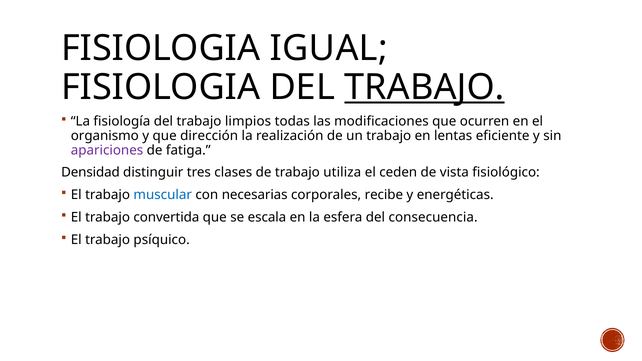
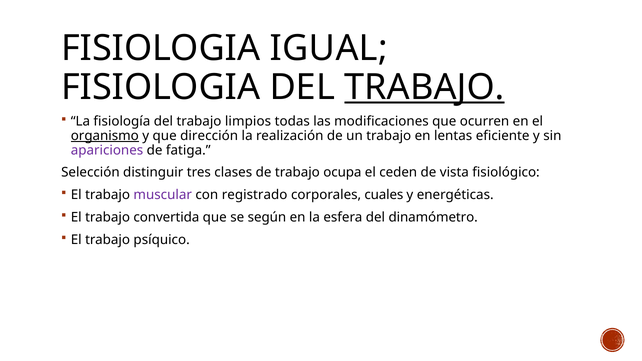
organismo underline: none -> present (105, 136)
Densidad: Densidad -> Selección (90, 173)
utiliza: utiliza -> ocupa (342, 173)
muscular colour: blue -> purple (163, 195)
necesarias: necesarias -> registrado (255, 195)
recibe: recibe -> cuales (384, 195)
escala: escala -> según (267, 218)
consecuencia: consecuencia -> dinamómetro (433, 218)
